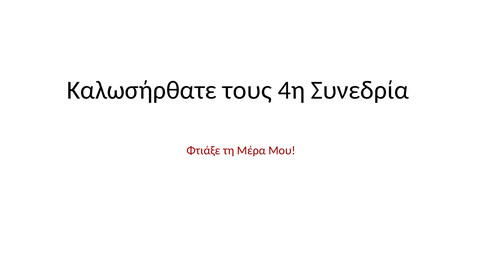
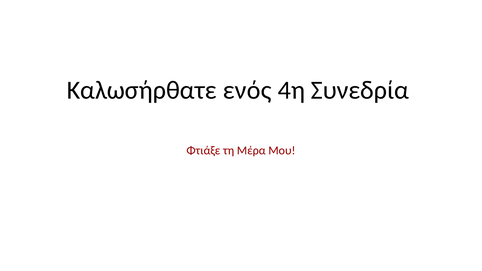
τους: τους -> ενός (247, 90)
